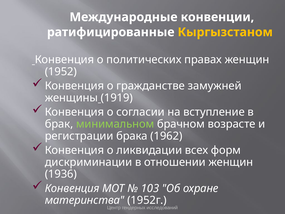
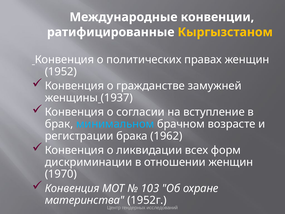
1919: 1919 -> 1937 (117, 98)
минимальном colour: light green -> light blue (115, 124)
1936: 1936 -> 1970 (61, 174)
